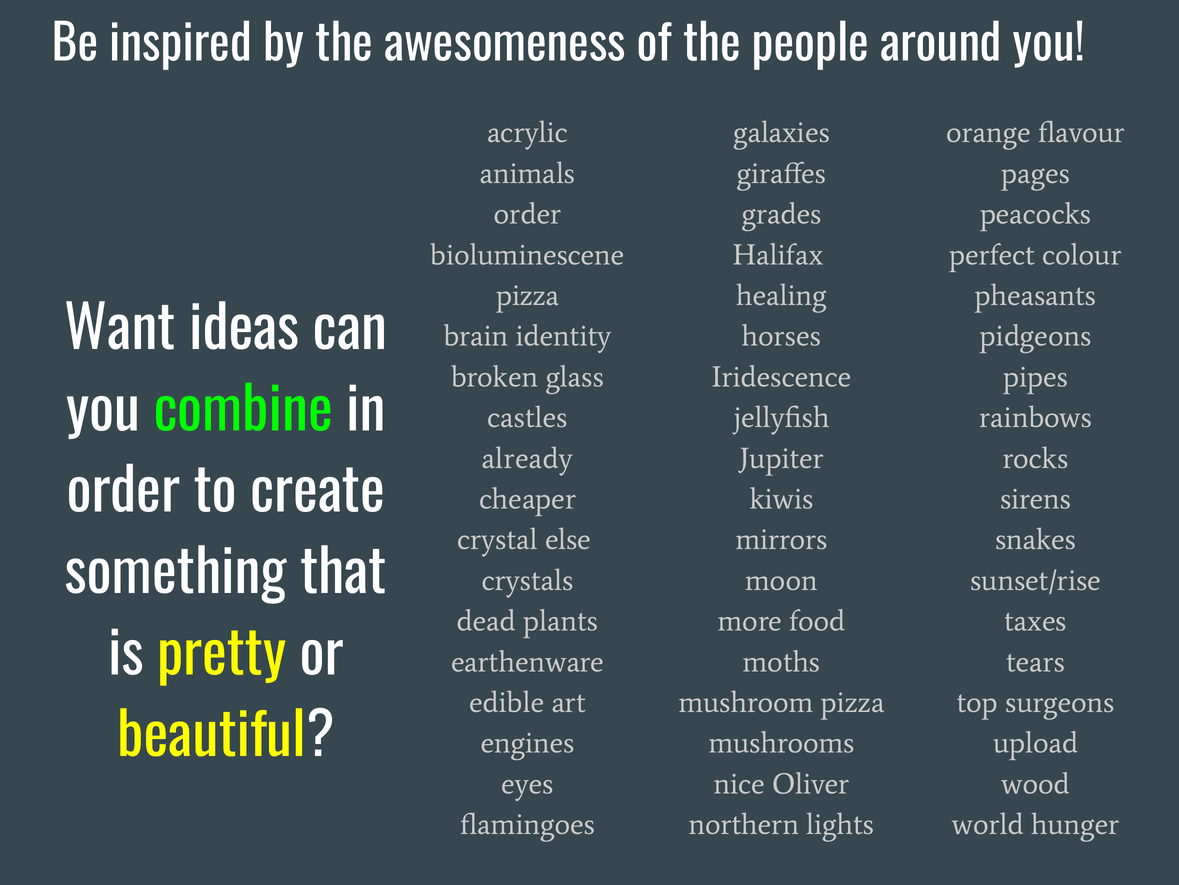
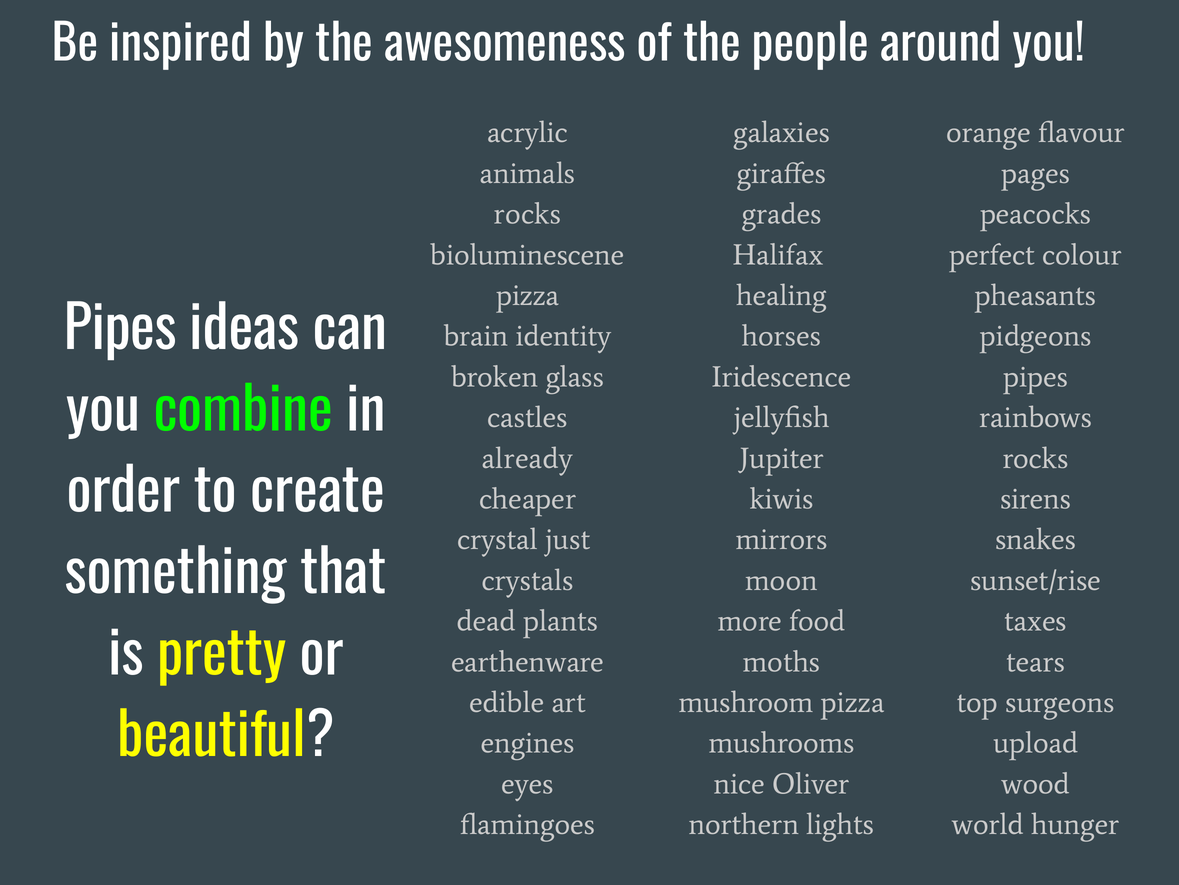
order: order -> rocks (527, 214)
Want: Want -> Pipes (120, 329)
else: else -> just (568, 539)
